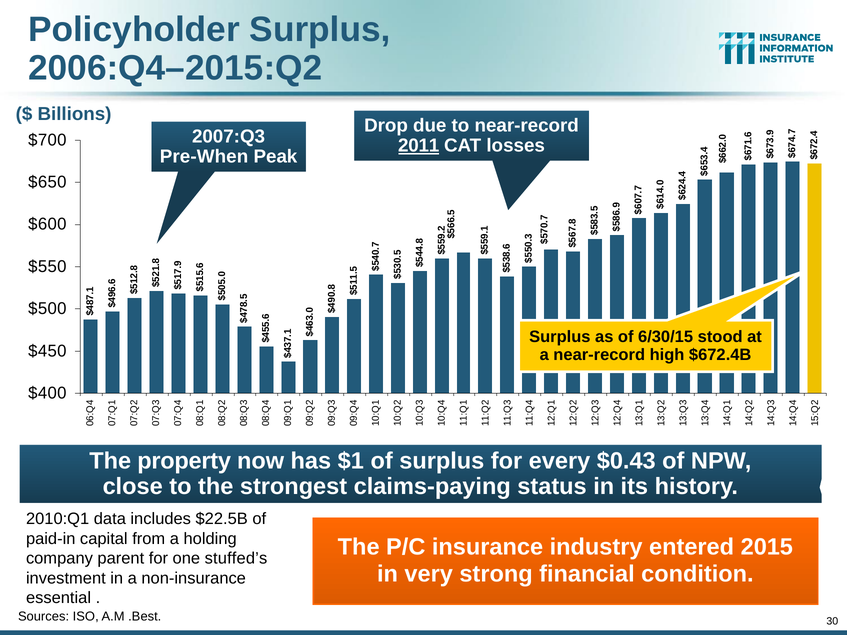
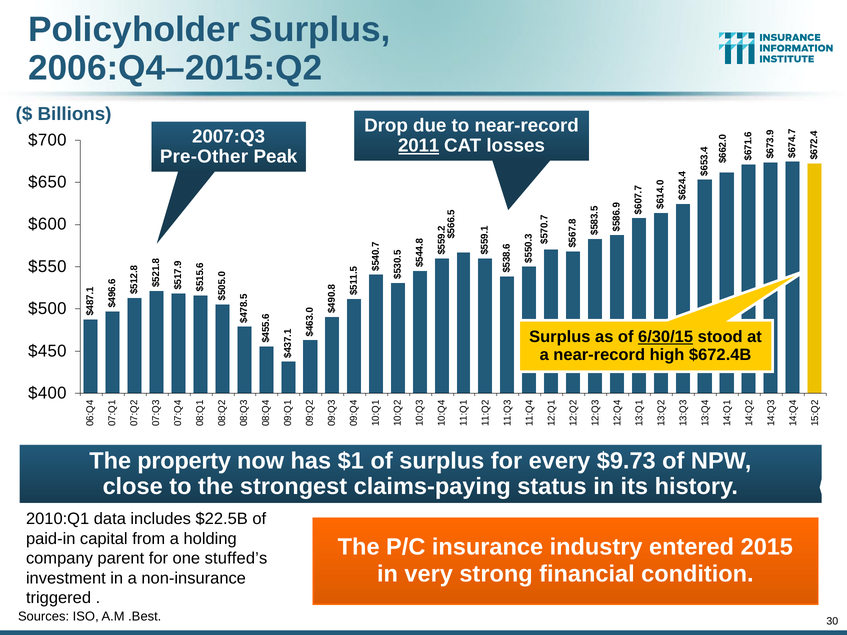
Pre-When: Pre-When -> Pre-Other (204, 157)
6/30/15 underline: none -> present (666, 337)
$0.43: $0.43 -> $9.73 (626, 461)
essential: essential -> triggered (59, 598)
